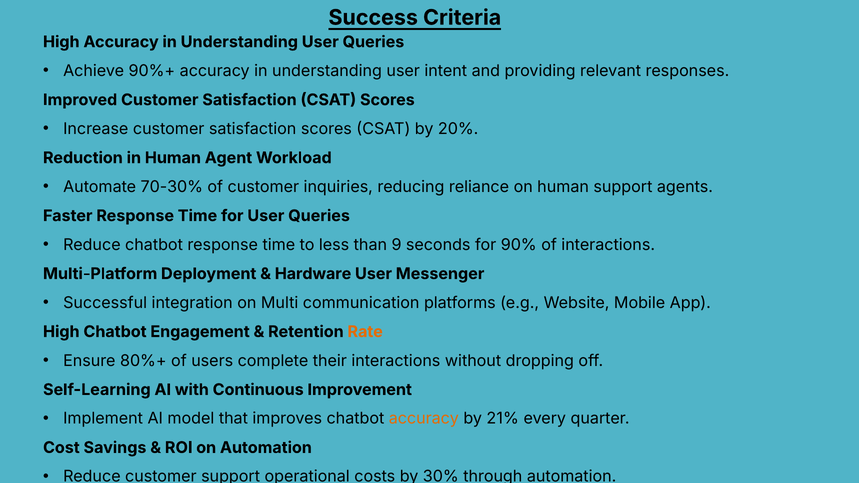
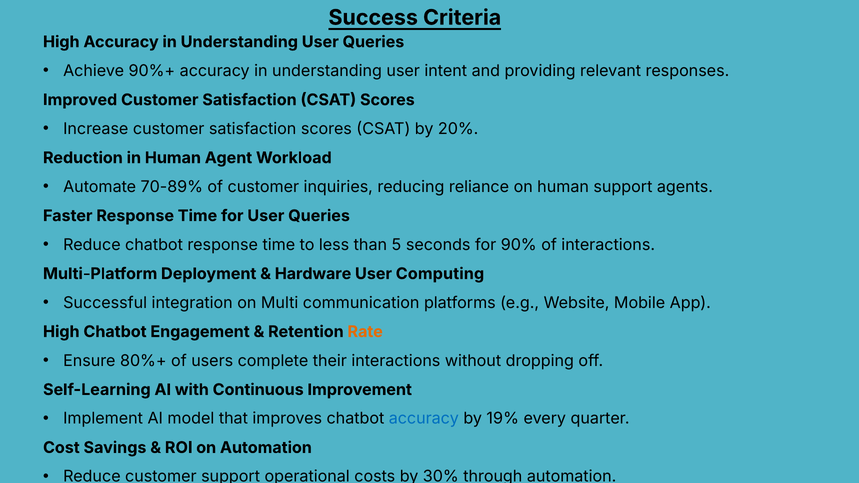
70-30%: 70-30% -> 70-89% (172, 187)
9: 9 -> 5 (396, 245)
Messenger: Messenger -> Computing (440, 274)
accuracy colour: orange -> blue (424, 419)
21%: 21% -> 19% (503, 419)
